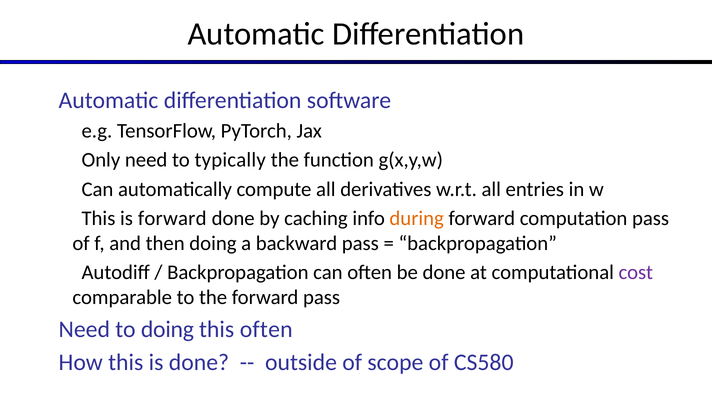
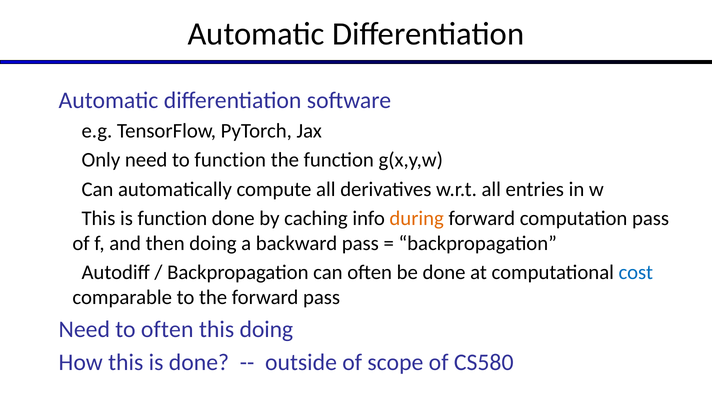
to typically: typically -> function (230, 160)
is forward: forward -> function (172, 218)
cost colour: purple -> blue (636, 272)
to doing: doing -> often (167, 329)
this often: often -> doing (266, 329)
